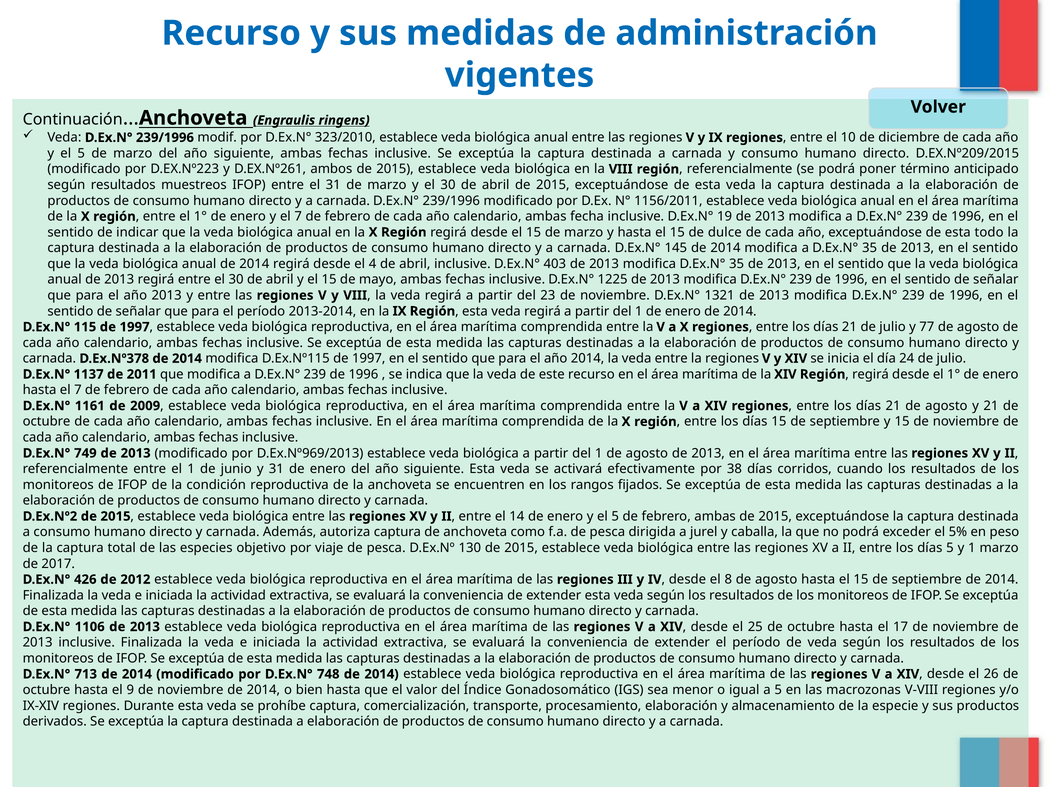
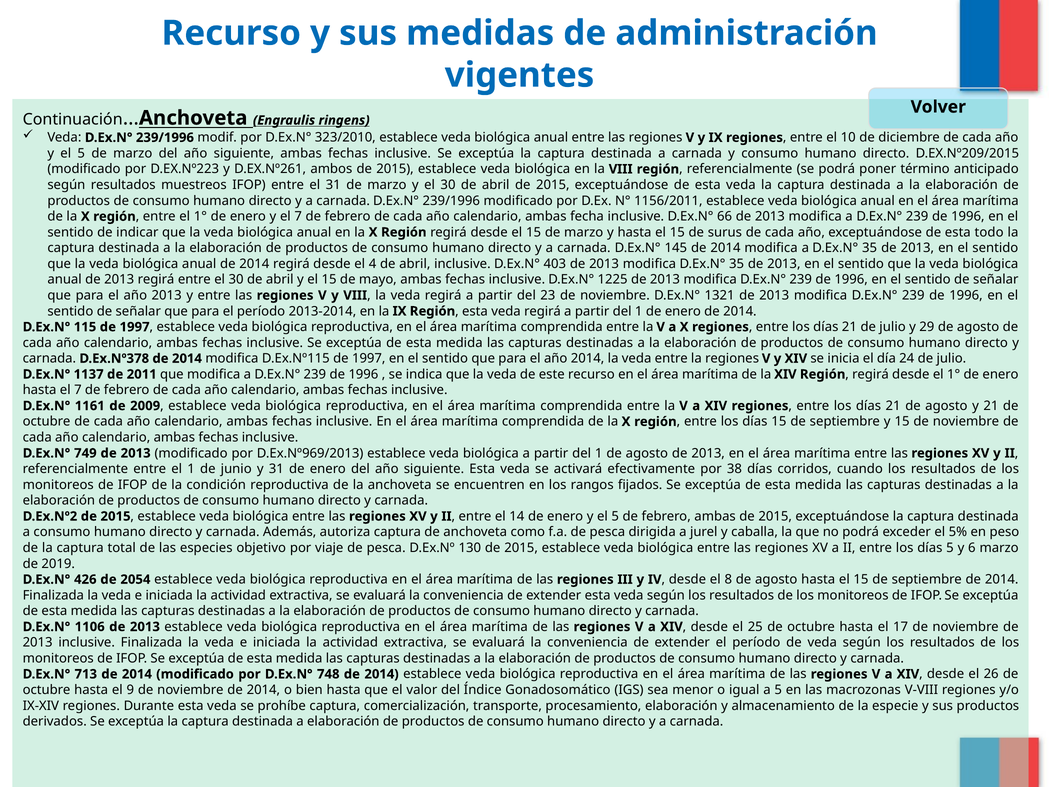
19: 19 -> 66 (725, 216)
dulce: dulce -> surus (725, 232)
77: 77 -> 29 (927, 327)
y 1: 1 -> 6 (972, 548)
2017: 2017 -> 2019 (58, 563)
2012: 2012 -> 2054 (135, 579)
